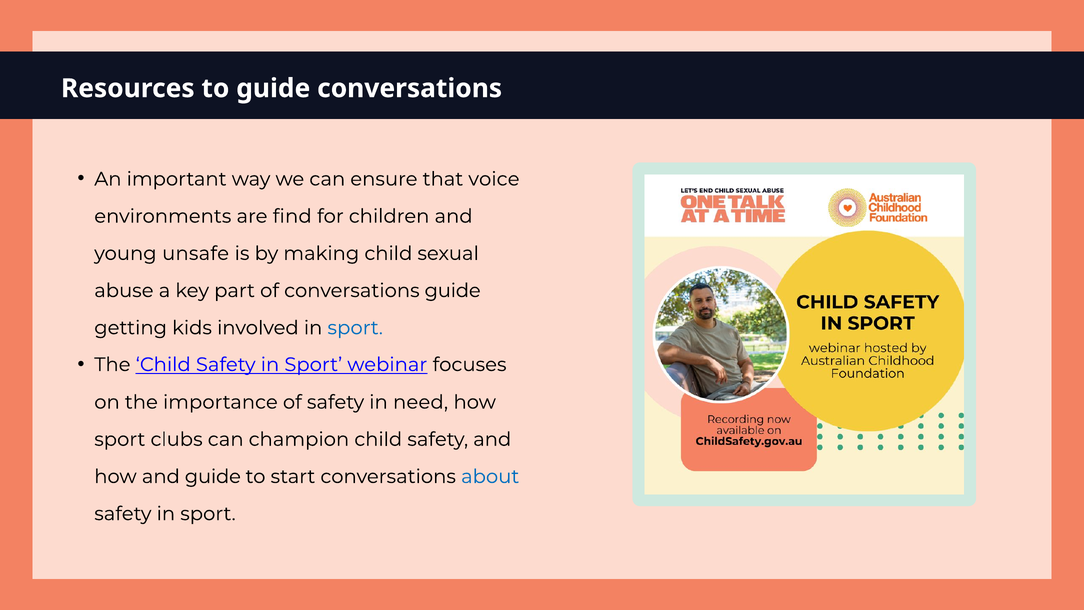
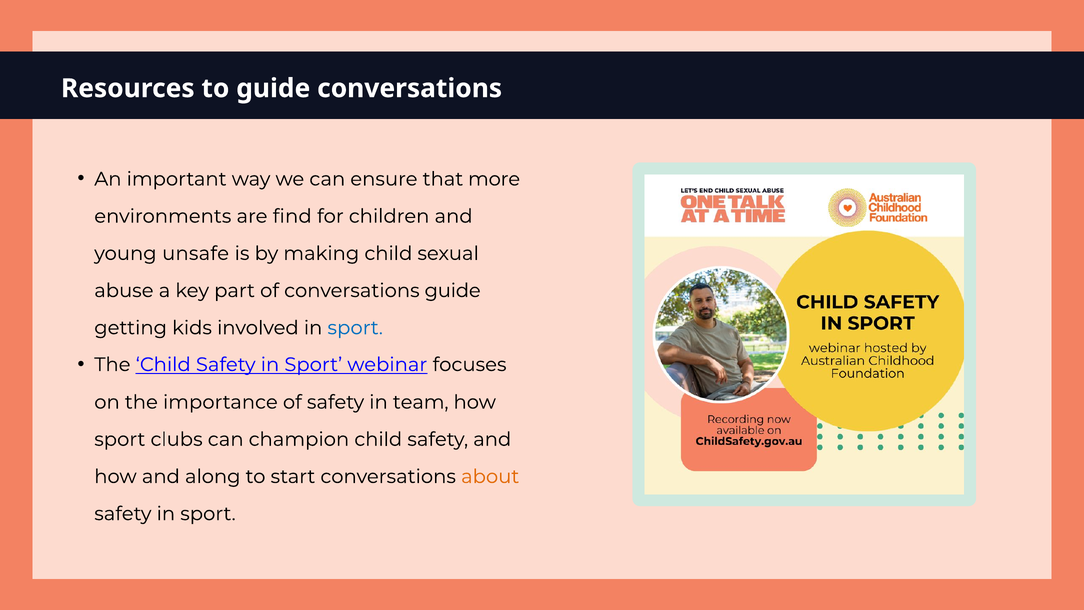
voice: voice -> more (494, 179)
need: need -> team (421, 402)
and guide: guide -> along (213, 476)
about colour: blue -> orange (490, 476)
